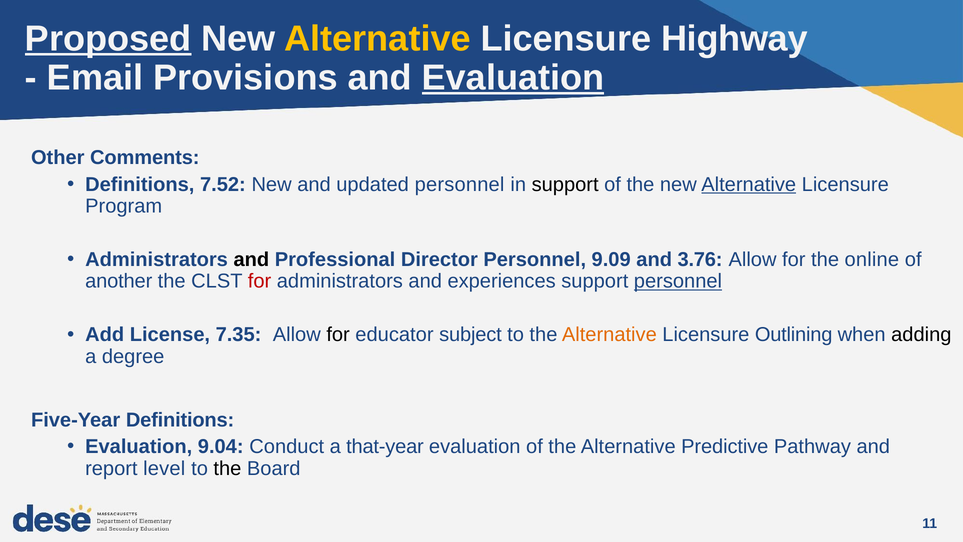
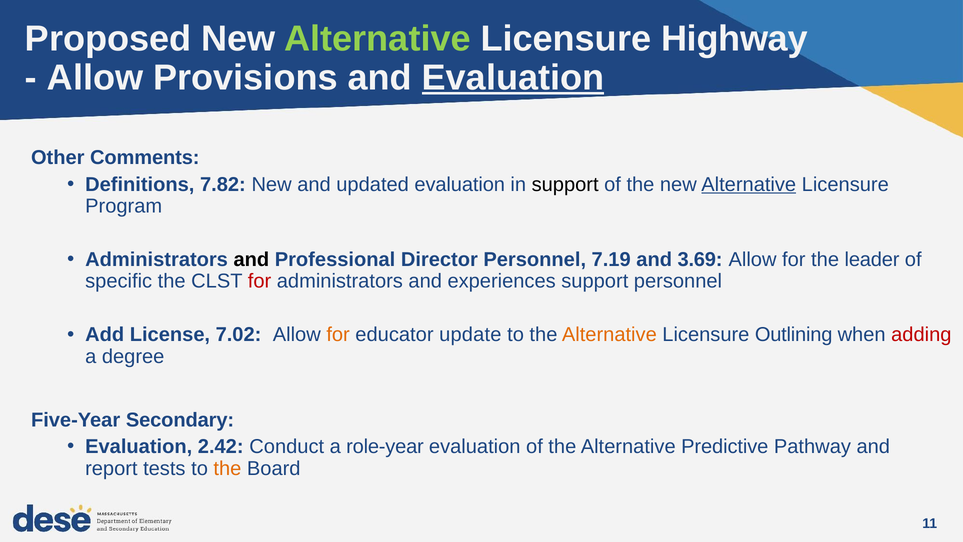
Proposed underline: present -> none (108, 39)
Alternative colour: yellow -> light green (377, 39)
Email: Email -> Allow (95, 78)
7.52: 7.52 -> 7.82 (223, 184)
updated personnel: personnel -> evaluation (460, 184)
9.09: 9.09 -> 7.19 (611, 259)
3.76: 3.76 -> 3.69 (700, 259)
online: online -> leader (872, 259)
another: another -> specific (119, 281)
personnel underline: present -> none (678, 281)
7.35: 7.35 -> 7.02 (239, 335)
for colour: black -> orange (338, 335)
subject: subject -> update (470, 335)
adding colour: black -> red (921, 335)
Five-Year Definitions: Definitions -> Secondary (180, 420)
9.04: 9.04 -> 2.42 (221, 446)
that-year: that-year -> role-year (385, 446)
level: level -> tests (164, 468)
the colour: black -> orange (227, 468)
